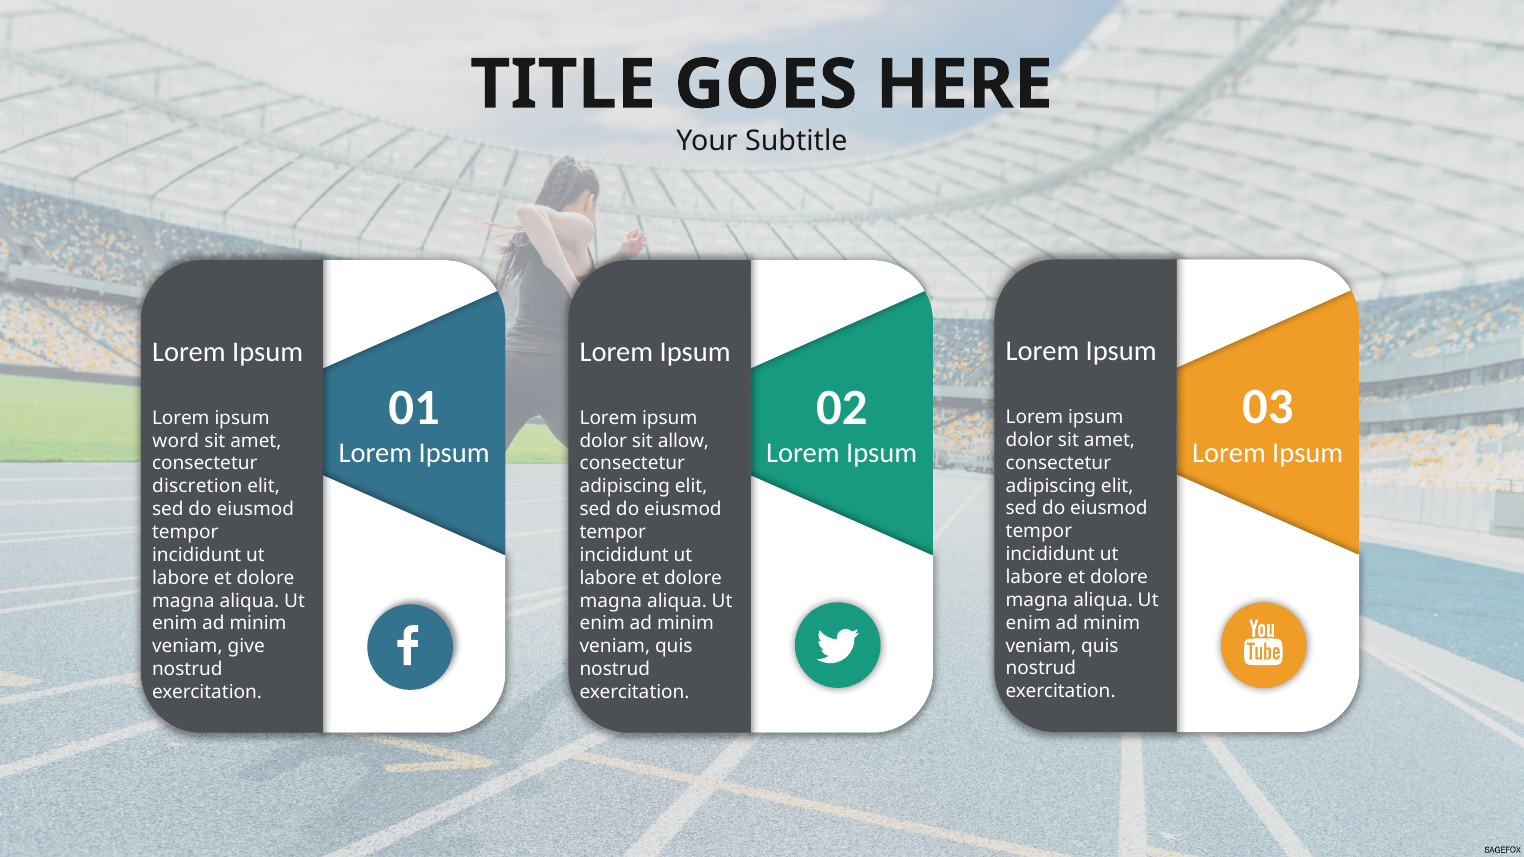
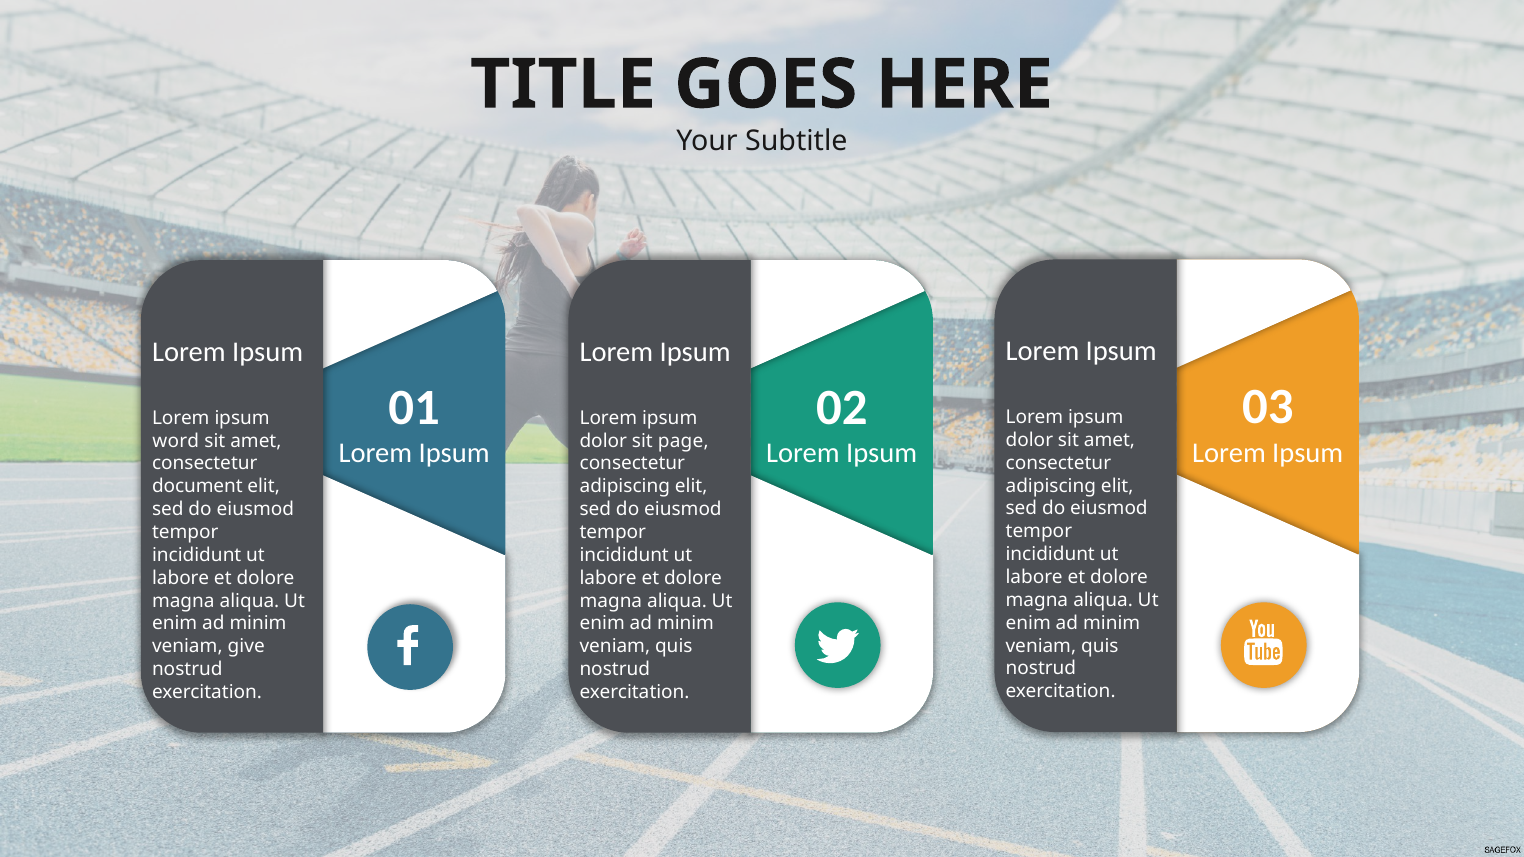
allow: allow -> page (683, 441)
discretion: discretion -> document (197, 487)
